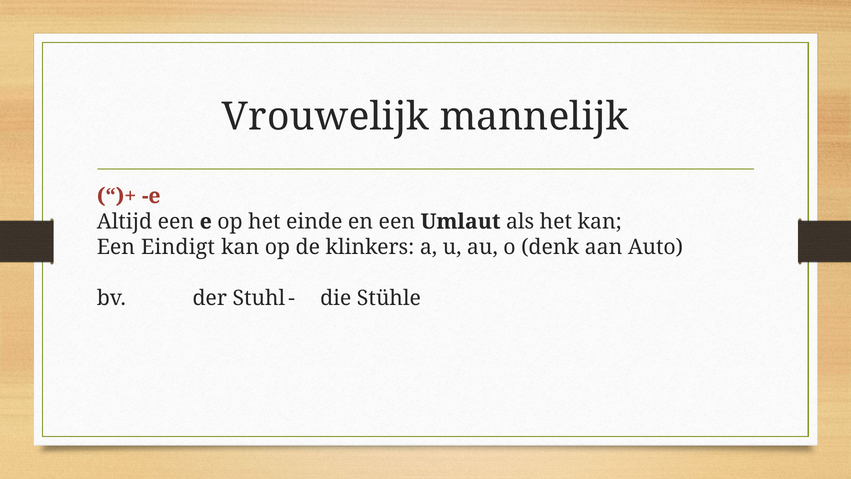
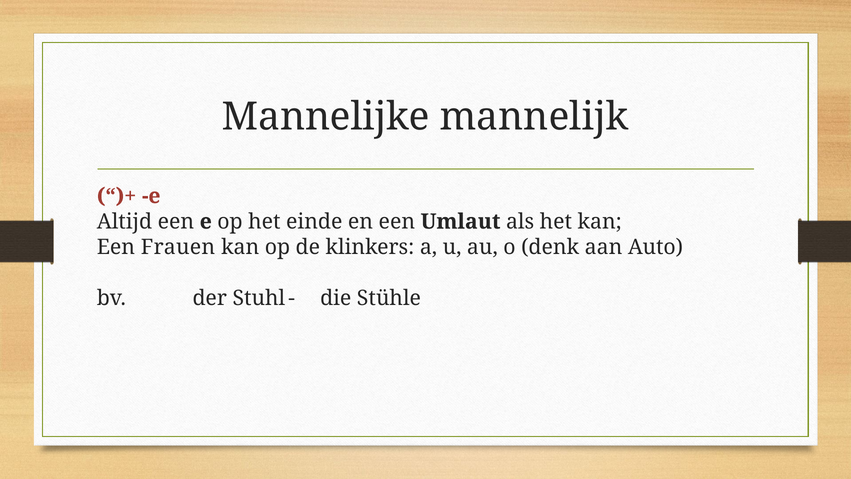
Vrouwelijk: Vrouwelijk -> Mannelijke (326, 117)
Eindigt: Eindigt -> Frauen (178, 247)
